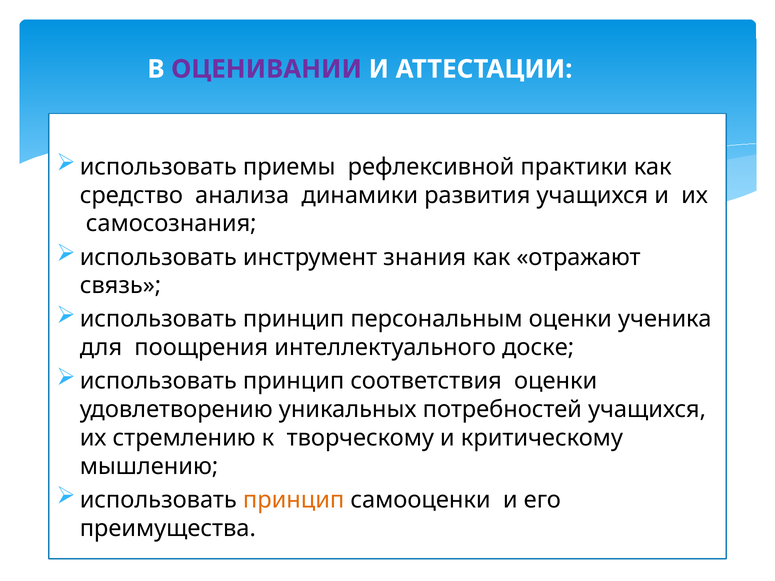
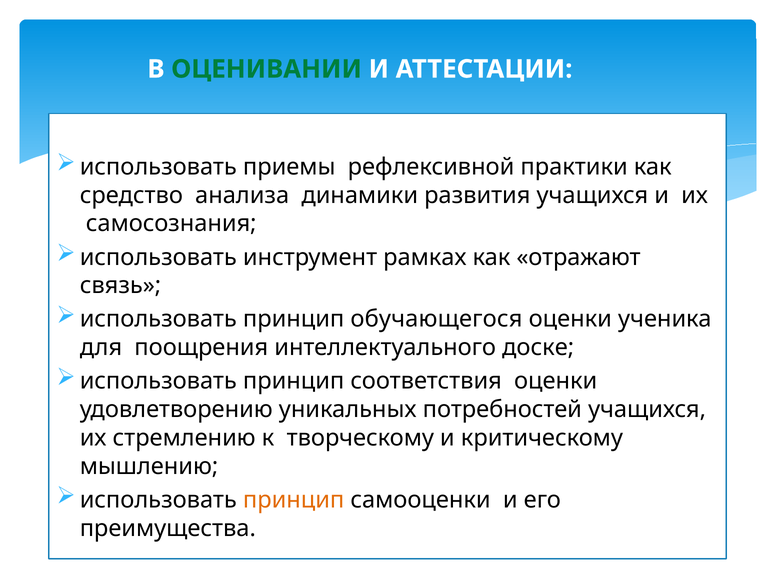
ОЦЕНИВАНИИ colour: purple -> green (267, 69)
знания: знания -> рамках (425, 257)
персональным: персональным -> обучающегося (436, 319)
